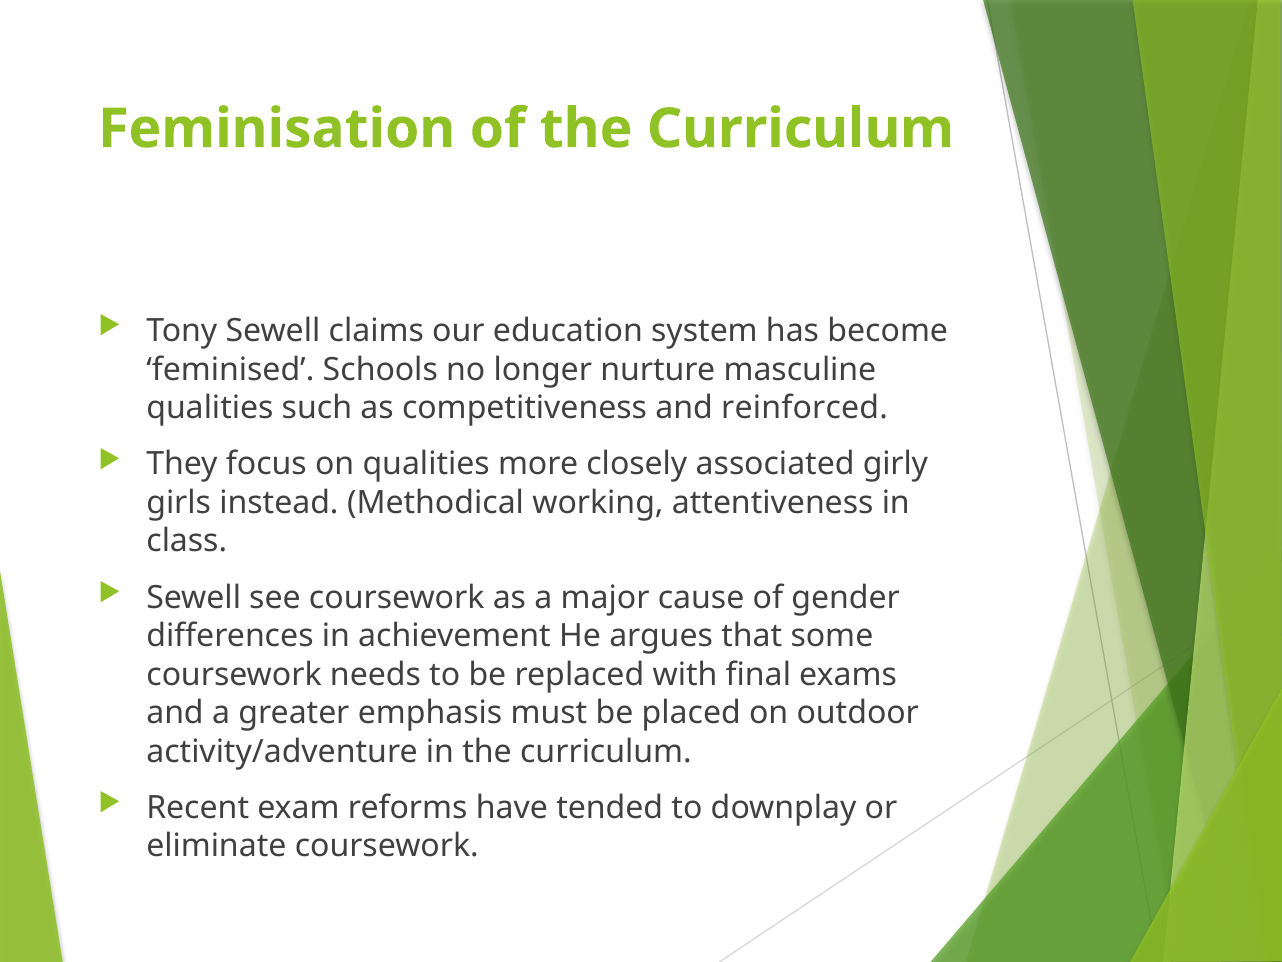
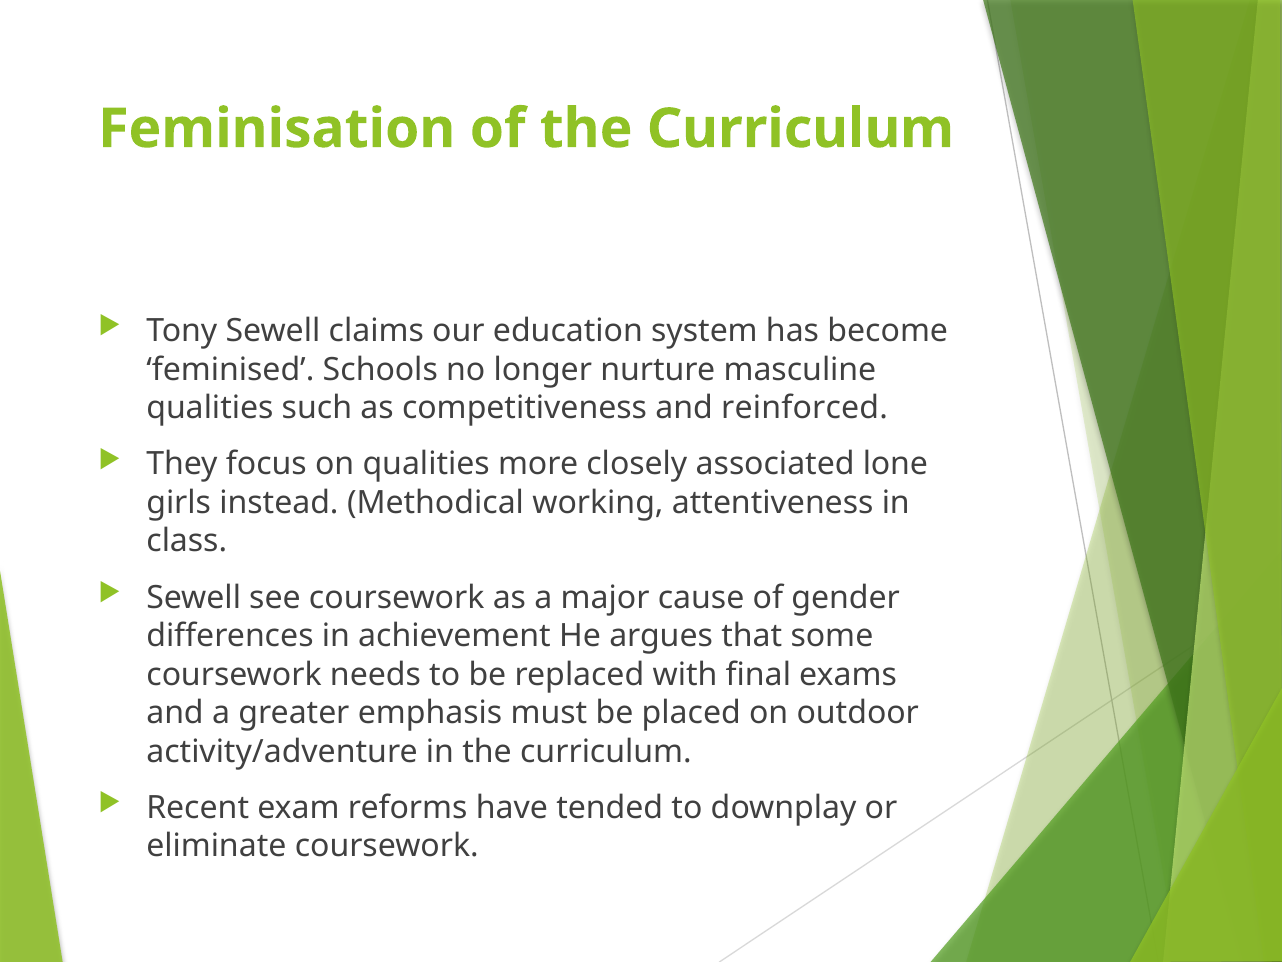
girly: girly -> lone (895, 464)
